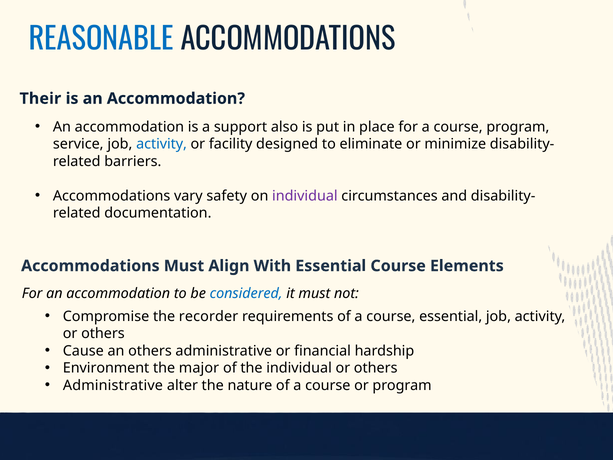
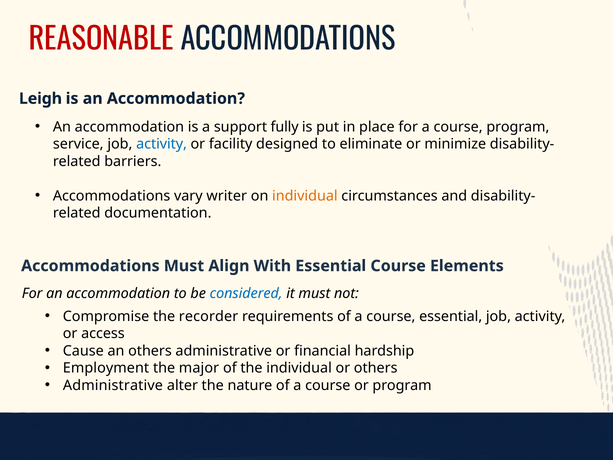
REASONABLE colour: blue -> red (101, 40)
Their: Their -> Leigh (40, 98)
also: also -> fully (285, 127)
safety: safety -> writer (227, 196)
individual colour: purple -> orange (305, 196)
others: others -> access (103, 333)
Environment: Environment -> Employment (106, 368)
